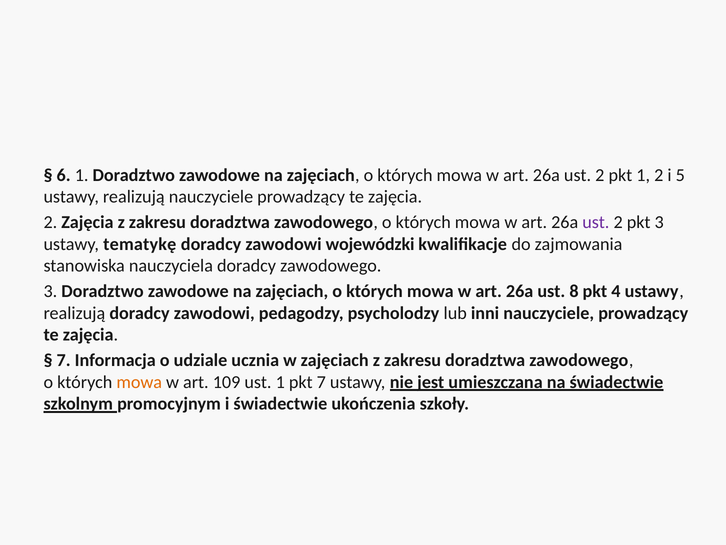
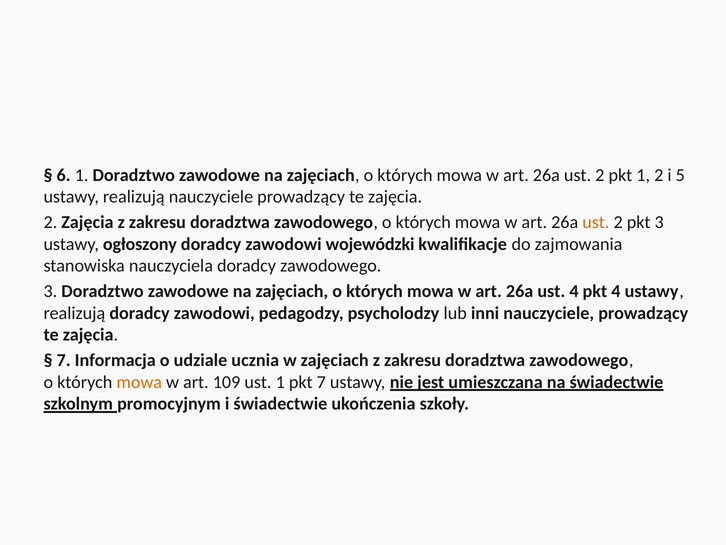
ust colour: purple -> orange (596, 222)
tematykę: tematykę -> ogłoszony (140, 244)
ust 8: 8 -> 4 (574, 291)
